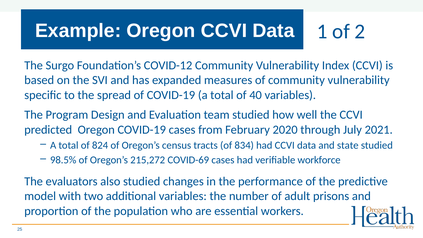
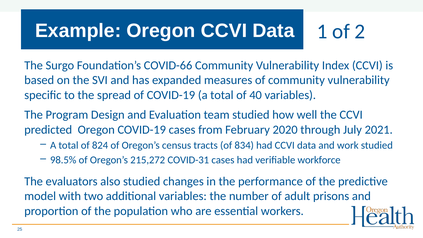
COVID-12: COVID-12 -> COVID-66 (168, 65)
state: state -> work (348, 145)
COVID-69: COVID-69 -> COVID-31 (188, 160)
